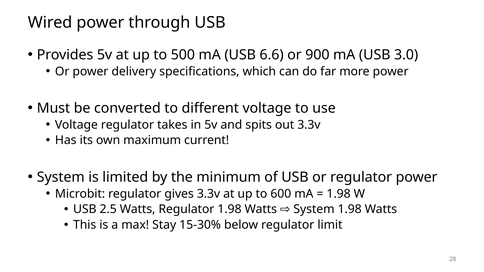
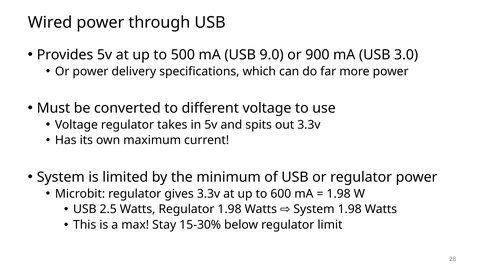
6.6: 6.6 -> 9.0 (272, 55)
